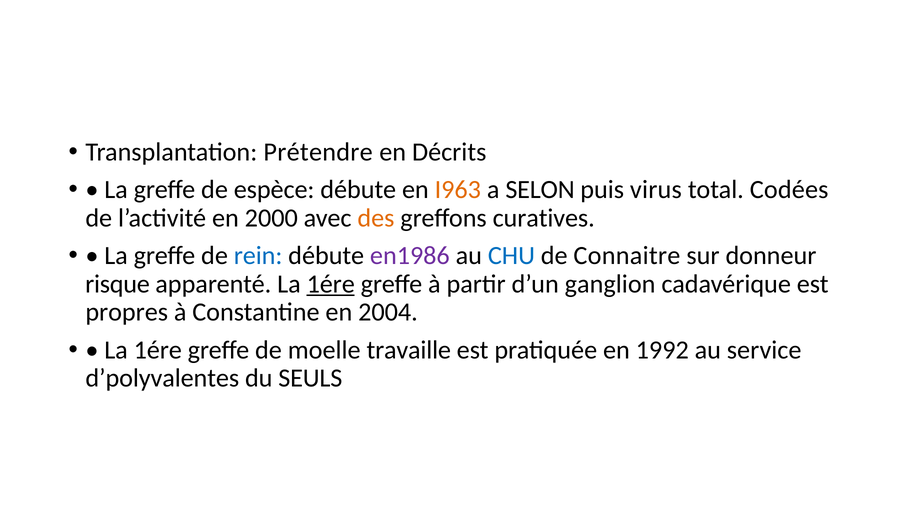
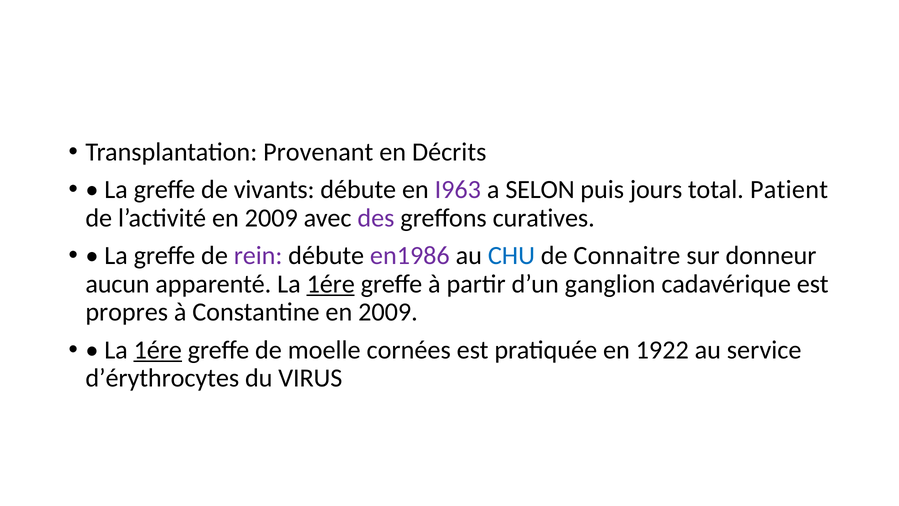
Prétendre: Prétendre -> Provenant (318, 152)
espèce: espèce -> vivants (274, 190)
I963 colour: orange -> purple (458, 190)
virus: virus -> jours (656, 190)
Codées: Codées -> Patient (789, 190)
l’activité en 2000: 2000 -> 2009 (271, 218)
des colour: orange -> purple (376, 218)
rein colour: blue -> purple (258, 255)
risque: risque -> aucun (118, 284)
Constantine en 2004: 2004 -> 2009 (388, 312)
1ére underline: none -> present (158, 350)
travaille: travaille -> cornées (409, 350)
1992: 1992 -> 1922 (662, 350)
d’polyvalentes: d’polyvalentes -> d’érythrocytes (162, 378)
SEULS: SEULS -> VIRUS (310, 378)
